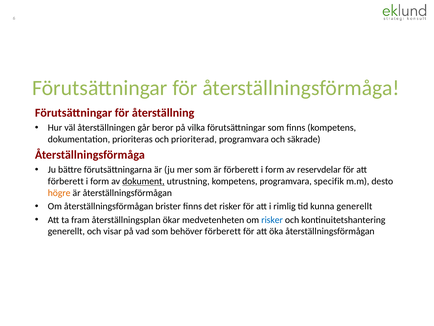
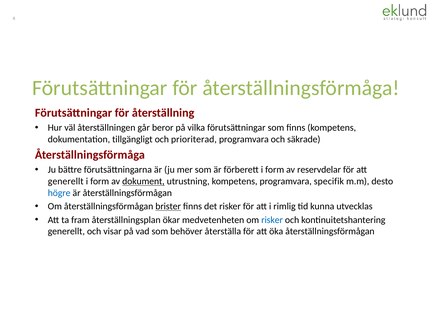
prioriteras: prioriteras -> tillgängligt (132, 139)
förberett: förberett -> generellt (66, 181)
högre colour: orange -> blue (59, 193)
brister underline: none -> present (168, 206)
kunna generellt: generellt -> utvecklas (354, 206)
behöver förberett: förberett -> återställa (223, 231)
